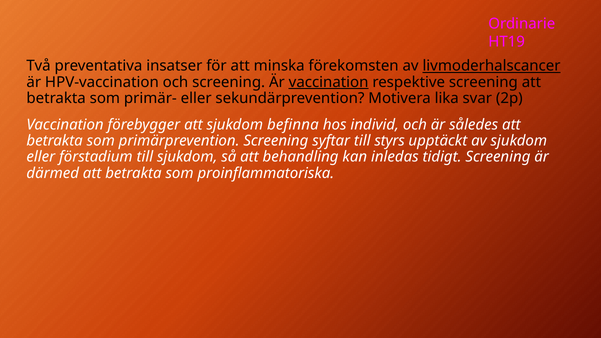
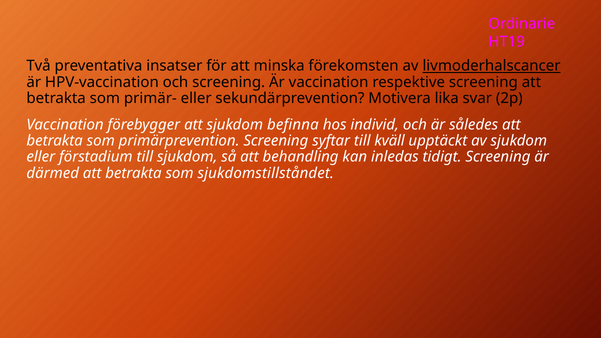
vaccination underline: present -> none (329, 82)
styrs: styrs -> kväll (390, 141)
proinflammatoriska: proinflammatoriska -> sjukdomstillståndet (266, 173)
